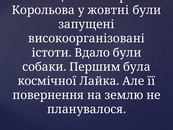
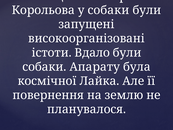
у жовтні: жовтні -> собаки (108, 10)
Першим: Першим -> Апарату (95, 67)
